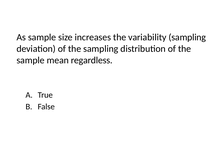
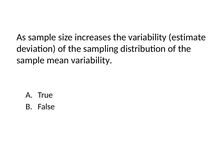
variability sampling: sampling -> estimate (187, 37)
mean regardless: regardless -> variability (92, 60)
